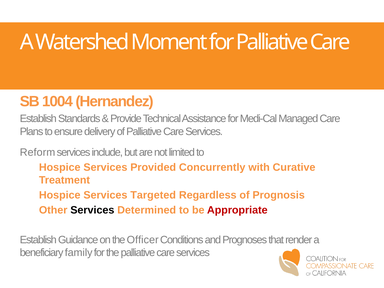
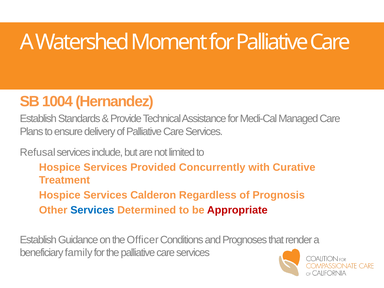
Reform: Reform -> Refusal (38, 152)
Targeted: Targeted -> Calderon (153, 195)
Services colour: black -> blue (92, 210)
